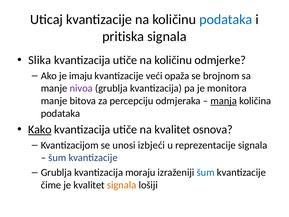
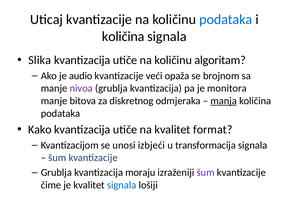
pritiska: pritiska -> količina (123, 36)
odmjerke: odmjerke -> algoritam (220, 60)
imaju: imaju -> audio (81, 76)
percepciju: percepciju -> diskretnog (132, 101)
Kako underline: present -> none (40, 129)
osnova: osnova -> format (213, 129)
reprezentacije: reprezentacije -> transformacija (206, 145)
šum colour: blue -> purple (206, 172)
signala colour: orange -> blue (122, 185)
